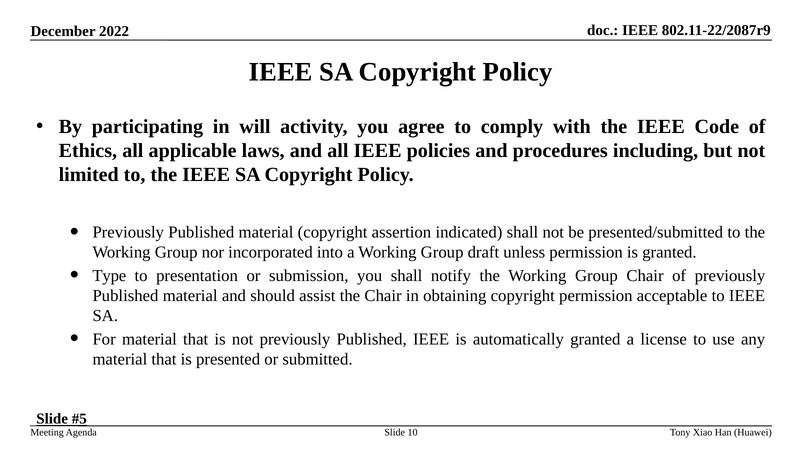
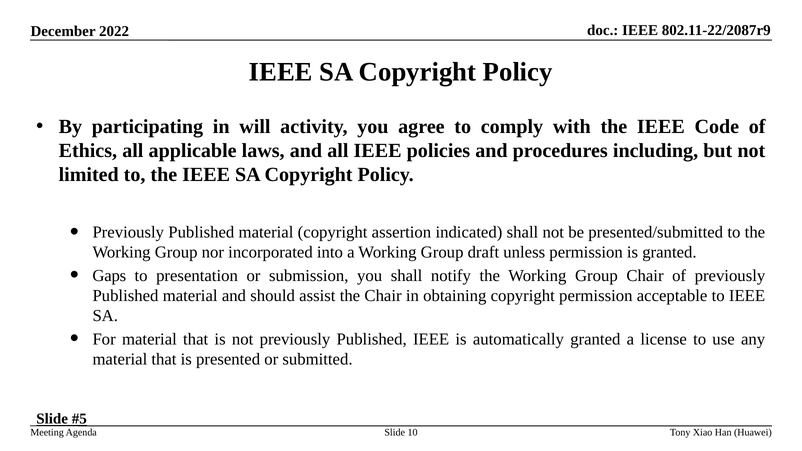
Type: Type -> Gaps (109, 276)
